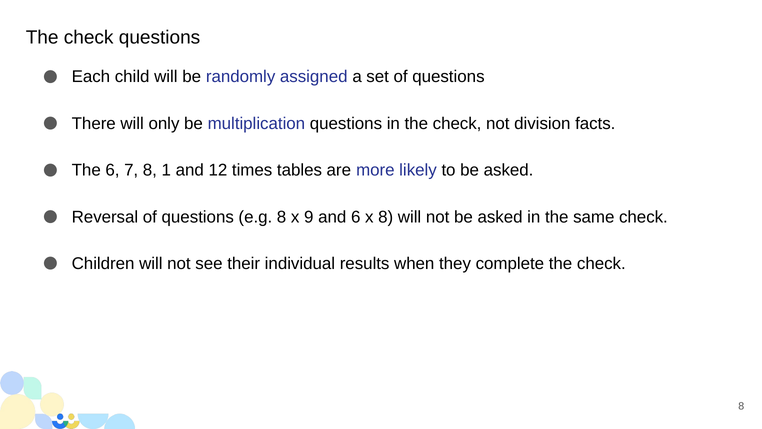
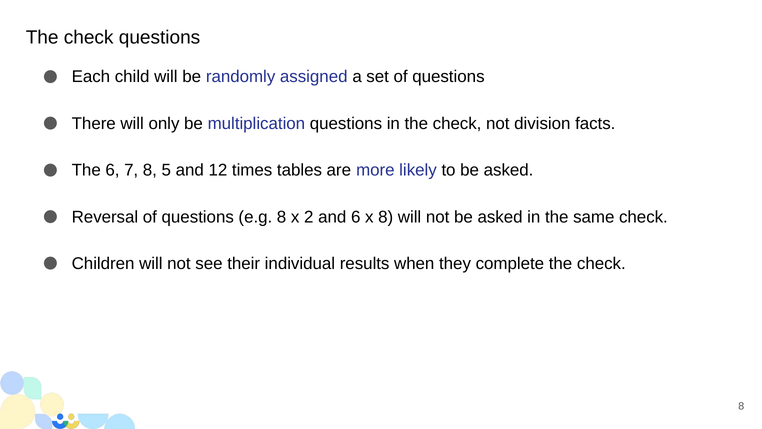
1: 1 -> 5 (166, 170)
9: 9 -> 2 (309, 217)
